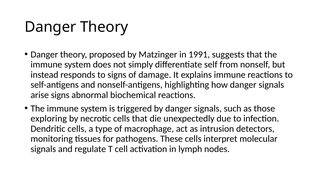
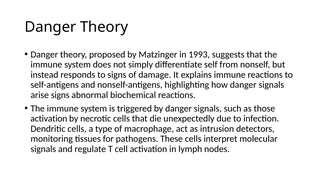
1991: 1991 -> 1993 (199, 54)
exploring: exploring -> activation (49, 119)
